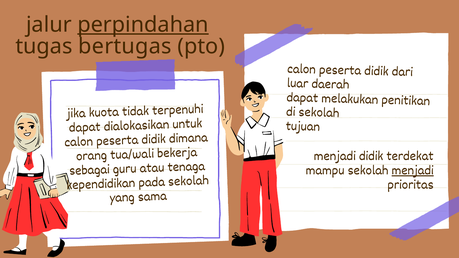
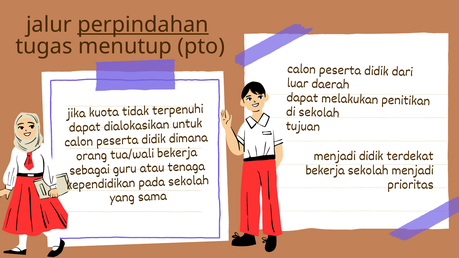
bertugas: bertugas -> menutup (125, 46)
mampu: mampu -> bekerja (325, 170)
menjadi underline: present -> none (413, 170)
